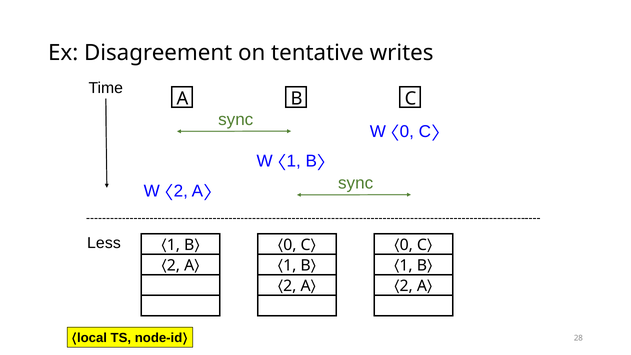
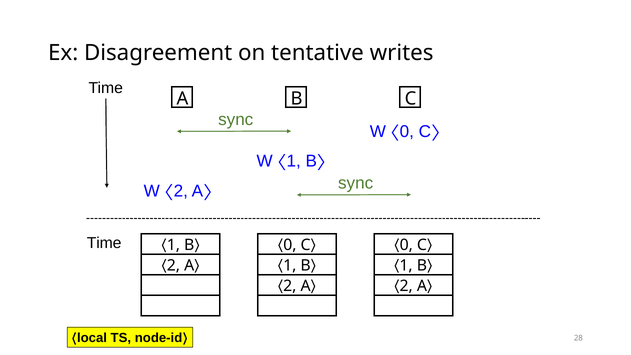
Less: Less -> Time (104, 243)
